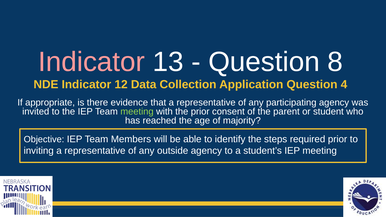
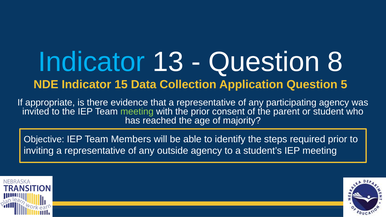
Indicator colour: pink -> light blue (92, 62)
12: 12 -> 15 (121, 85)
4: 4 -> 5 (344, 85)
